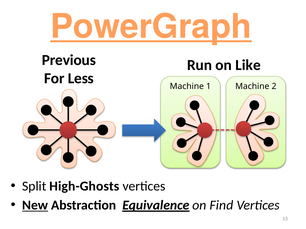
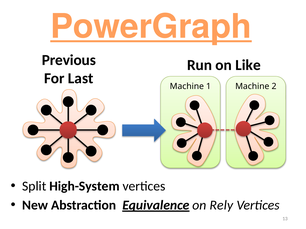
Less: Less -> Last (81, 79)
High-Ghosts: High-Ghosts -> High-System (85, 187)
New underline: present -> none (35, 206)
Find: Find -> Rely (221, 206)
